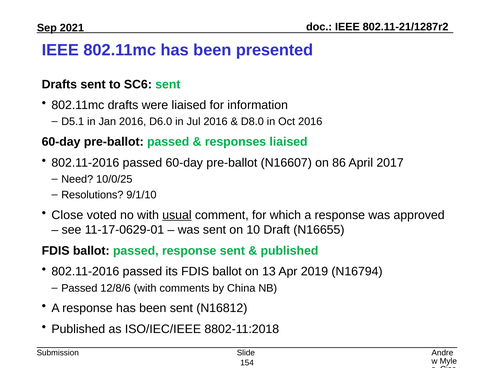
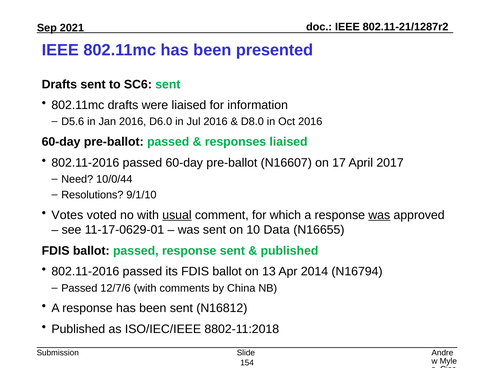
D5.1: D5.1 -> D5.6 (73, 122)
86: 86 -> 17 (339, 162)
10/0/25: 10/0/25 -> 10/0/44 (114, 179)
Close: Close -> Votes (67, 215)
was underline: none -> present (379, 215)
Draft: Draft -> Data (277, 230)
2019: 2019 -> 2014 (314, 271)
12/8/6: 12/8/6 -> 12/7/6 (116, 288)
